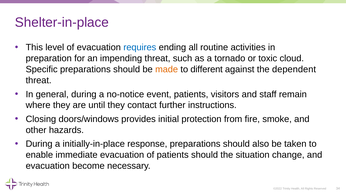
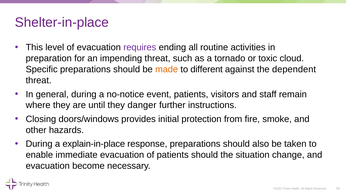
requires colour: blue -> purple (140, 47)
contact: contact -> danger (142, 105)
initially-in-place: initially-in-place -> explain-in-place (94, 144)
